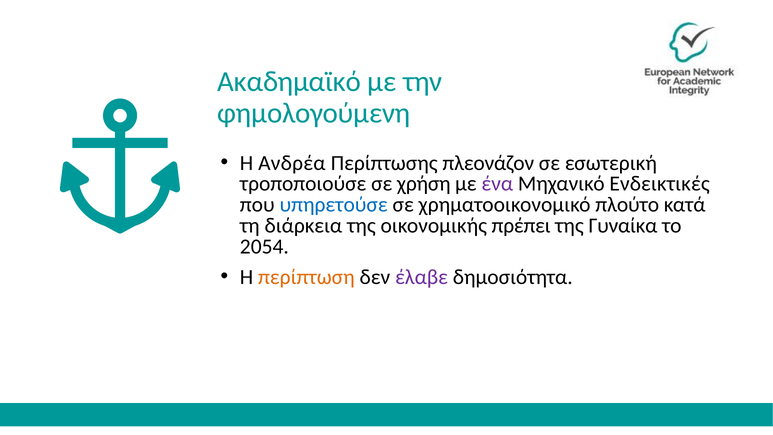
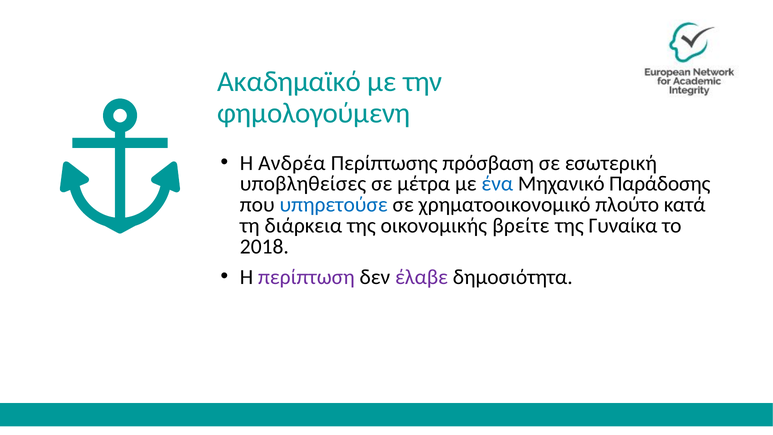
πλεονάζον: πλεονάζον -> πρόσβαση (488, 163)
τροποποιούσε: τροποποιούσε -> υποβληθείσες (303, 184)
χρήση: χρήση -> μέτρα (424, 184)
ένα colour: purple -> blue (497, 184)
Ενδεικτικές: Ενδεικτικές -> Παράδοσης (660, 184)
πρέπει: πρέπει -> βρείτε (521, 226)
2054: 2054 -> 2018 (264, 246)
περίπτωση colour: orange -> purple (306, 277)
